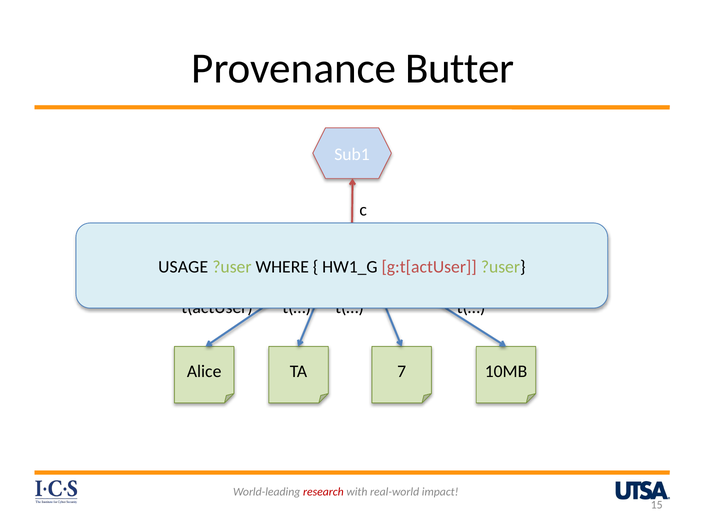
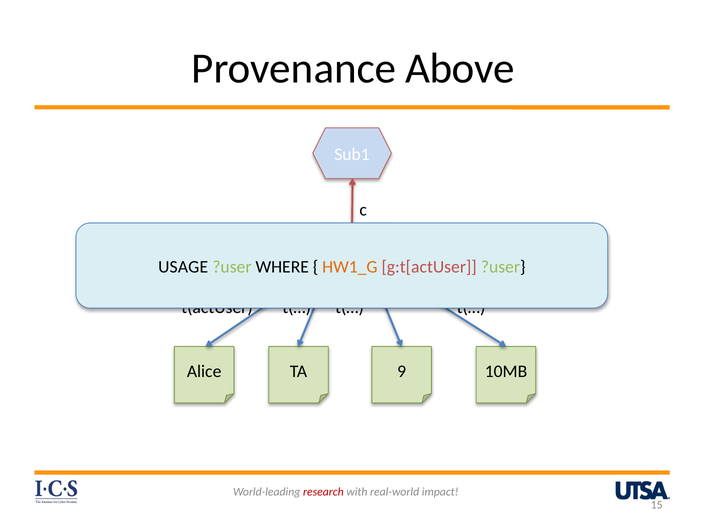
Butter: Butter -> Above (460, 68)
HW1_G colour: black -> orange (350, 267)
7: 7 -> 9 (402, 371)
